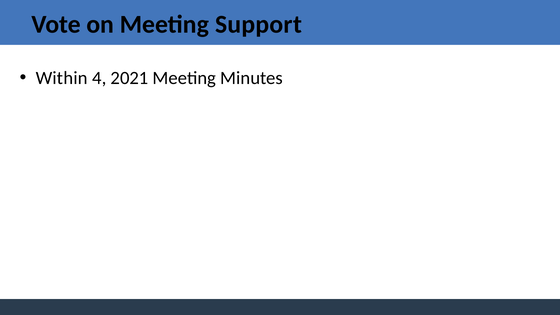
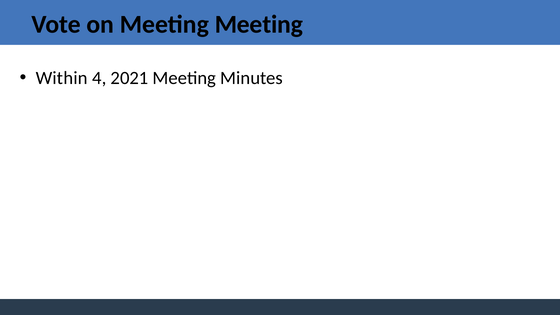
Meeting Support: Support -> Meeting (259, 24)
